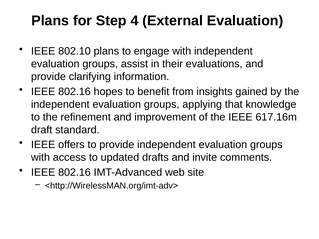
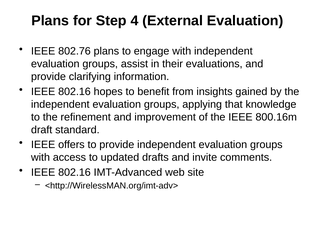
802.10: 802.10 -> 802.76 (74, 51)
617.16m: 617.16m -> 800.16m (276, 117)
